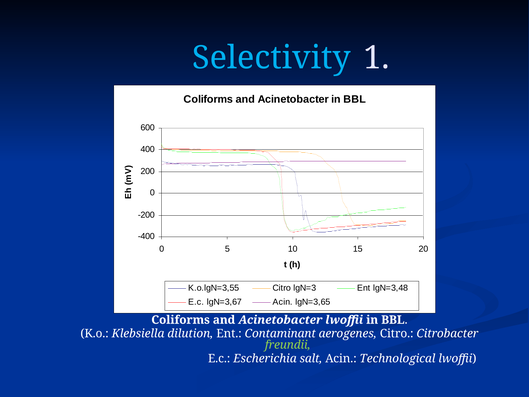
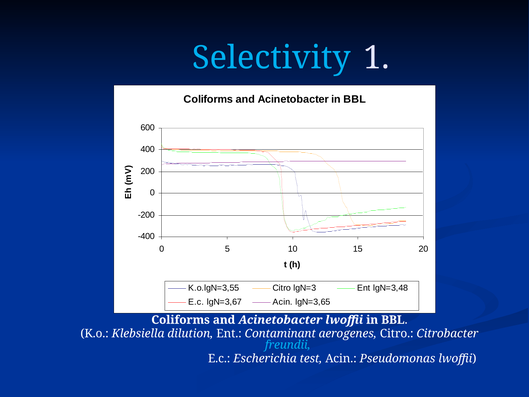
freundii colour: light green -> light blue (288, 345)
salt: salt -> test (311, 358)
Technological: Technological -> Pseudomonas (397, 358)
